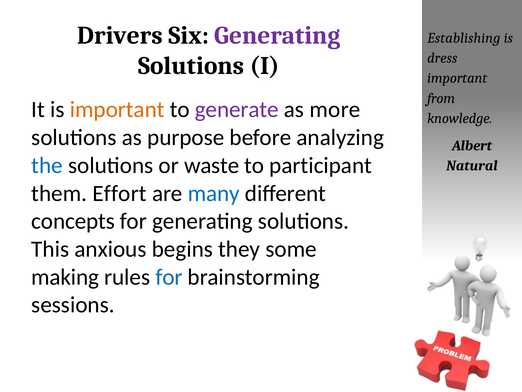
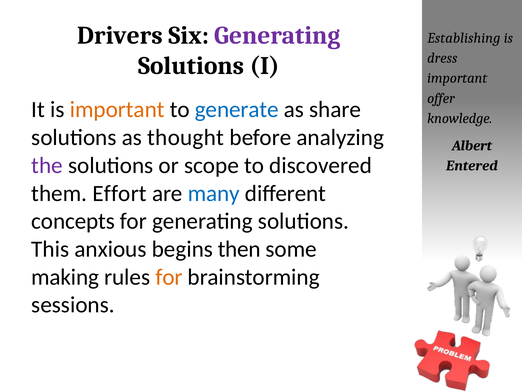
from: from -> offer (441, 98)
generate colour: purple -> blue (237, 110)
more: more -> share (335, 110)
purpose: purpose -> thought (186, 137)
the colour: blue -> purple (47, 165)
waste: waste -> scope (212, 165)
participant: participant -> discovered (321, 165)
Natural: Natural -> Entered (472, 165)
they: they -> then (239, 249)
for colour: blue -> orange (169, 277)
